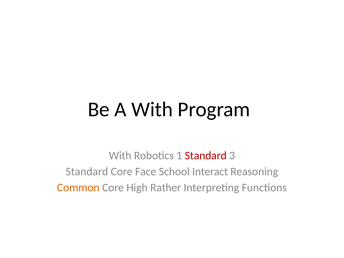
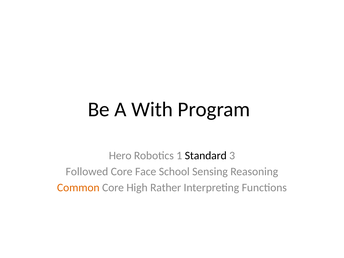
With: With -> Hero (120, 156)
Standard colour: red -> black (206, 156)
Standard: Standard -> Followed (87, 172)
Interact: Interact -> Sensing (210, 172)
